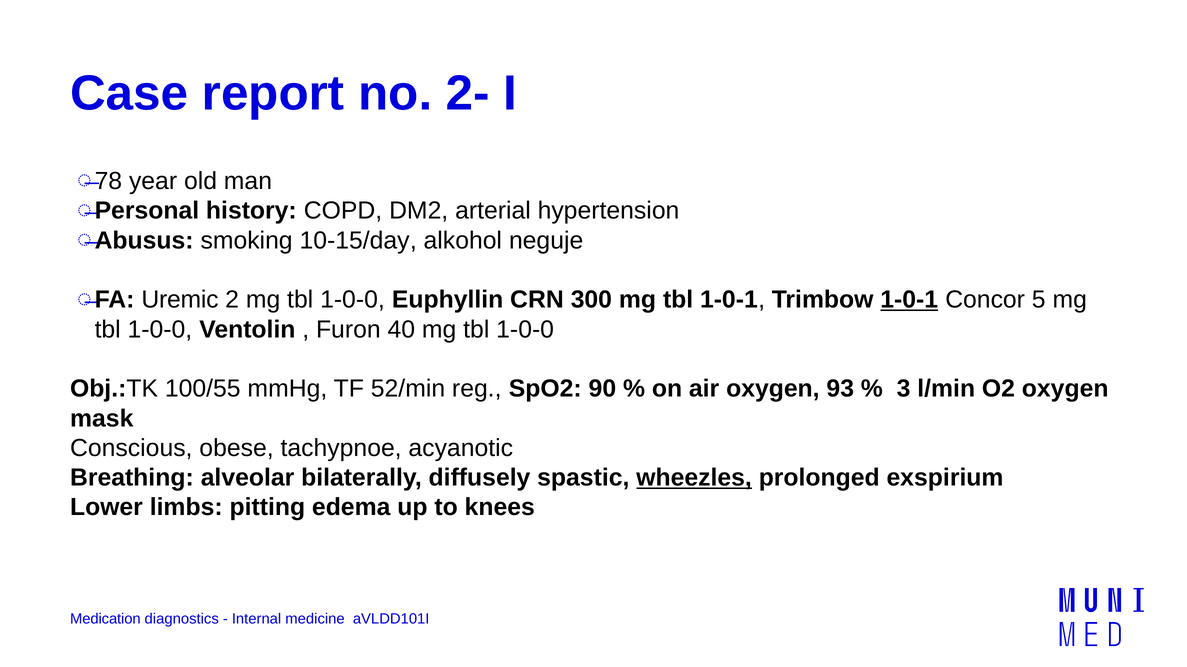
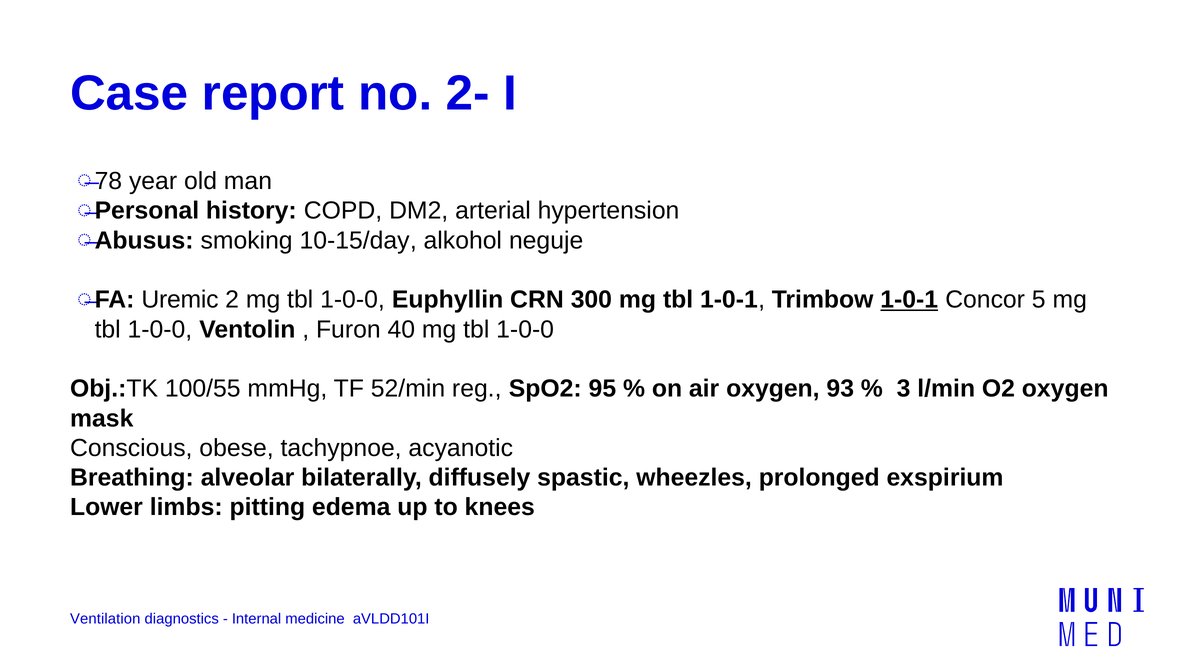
90: 90 -> 95 (602, 389)
wheezles underline: present -> none (694, 478)
Medication: Medication -> Ventilation (105, 620)
